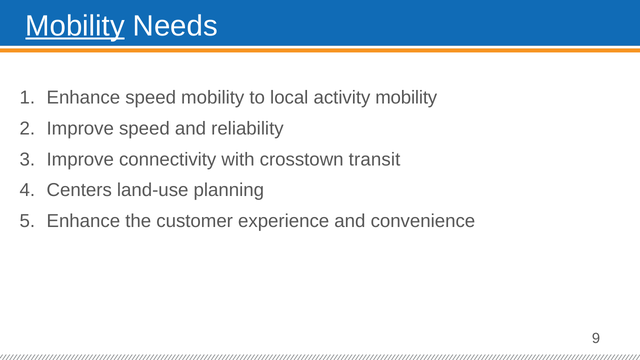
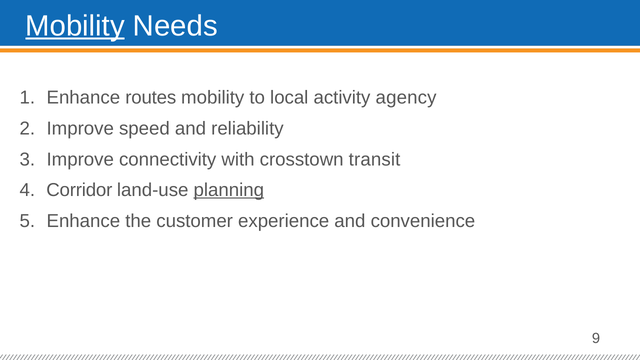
Enhance speed: speed -> routes (151, 98)
activity mobility: mobility -> agency (406, 98)
Centers: Centers -> Corridor (79, 190)
planning underline: none -> present (229, 190)
